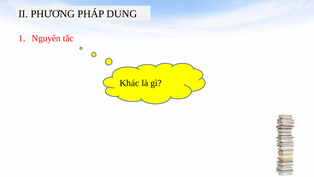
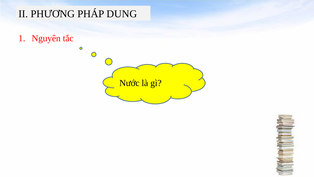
Khác: Khác -> Nước (129, 83)
